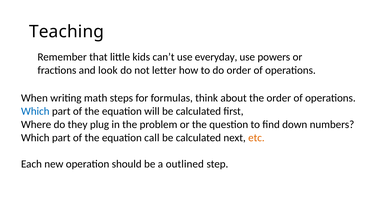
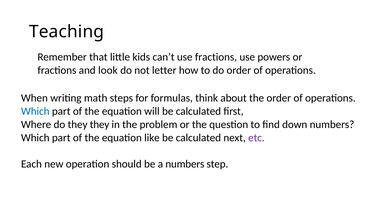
use everyday: everyday -> fractions (216, 57)
they plug: plug -> they (100, 124)
call: call -> like (152, 138)
etc colour: orange -> purple (256, 138)
a outlined: outlined -> numbers (185, 164)
